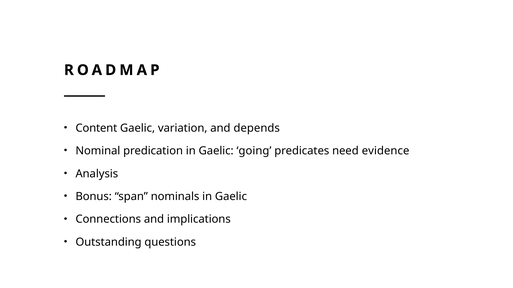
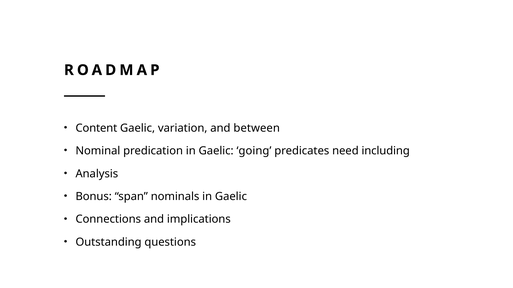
depends: depends -> between (257, 128)
evidence: evidence -> including (386, 151)
